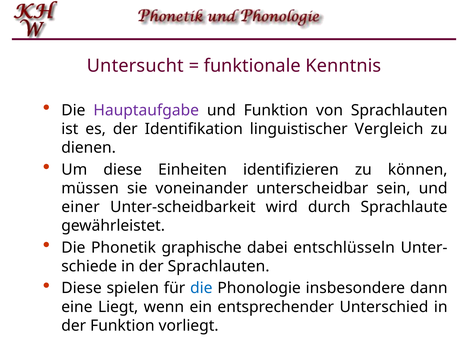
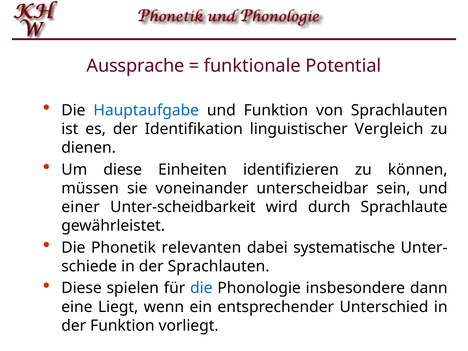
Untersucht: Untersucht -> Aussprache (135, 66)
Kenntnis: Kenntnis -> Potential (343, 66)
Hauptaufgabe colour: purple -> blue (146, 110)
graphische: graphische -> relevanten (201, 248)
entschlüsseln: entschlüsseln -> systematische (344, 248)
